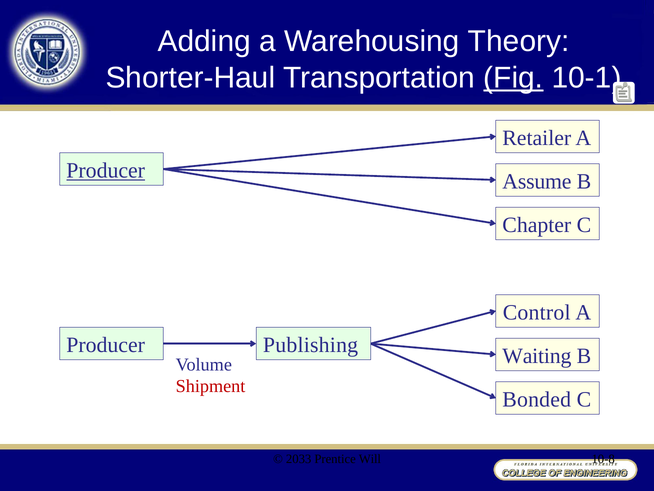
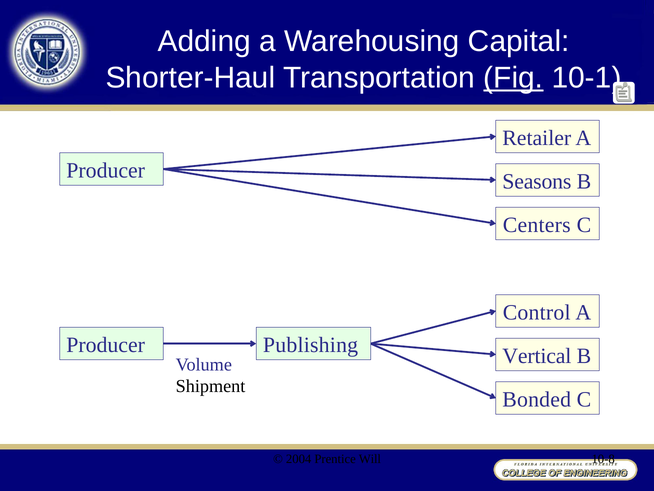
Theory: Theory -> Capital (519, 42)
Producer underline: present -> none (106, 170)
Assume: Assume -> Seasons (537, 181)
Chapter: Chapter -> Centers (537, 225)
Waiting: Waiting -> Vertical (537, 356)
Shipment colour: red -> black (211, 386)
2033: 2033 -> 2004 (299, 458)
